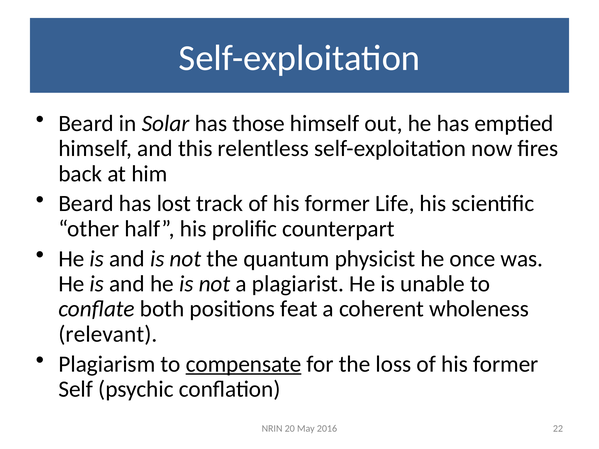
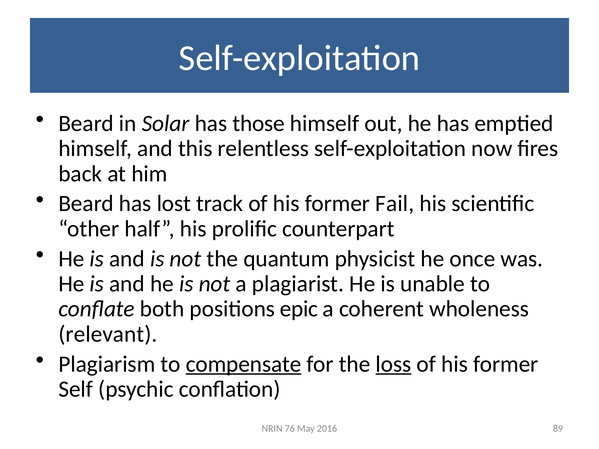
Life: Life -> Fail (395, 204)
feat: feat -> epic (299, 309)
loss underline: none -> present (394, 364)
20: 20 -> 76 (290, 429)
22: 22 -> 89 (558, 429)
